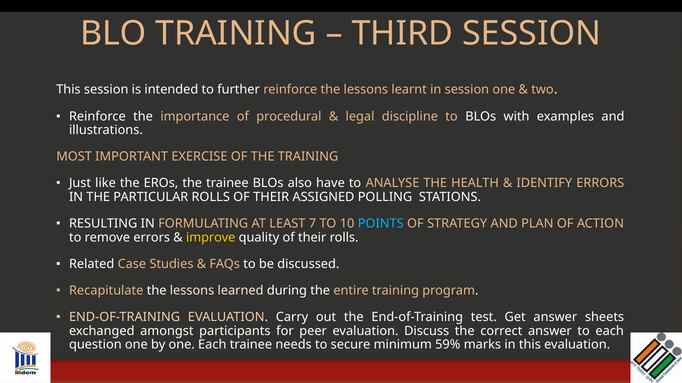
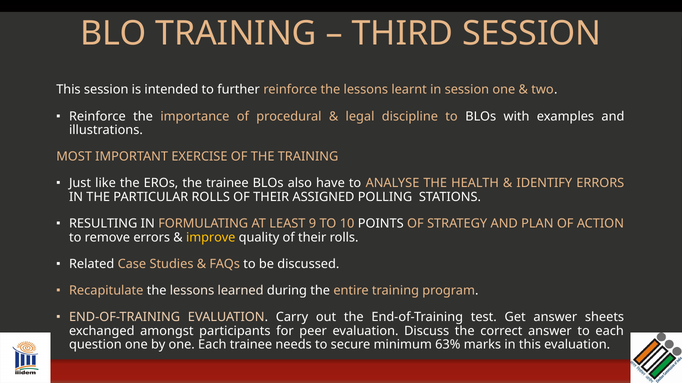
7: 7 -> 9 (312, 224)
POINTS colour: light blue -> white (381, 224)
59%: 59% -> 63% (448, 345)
